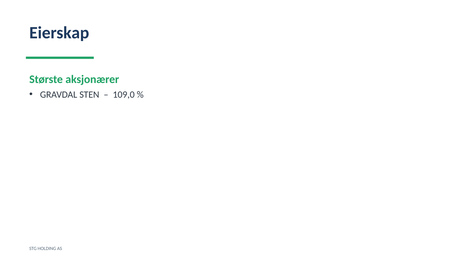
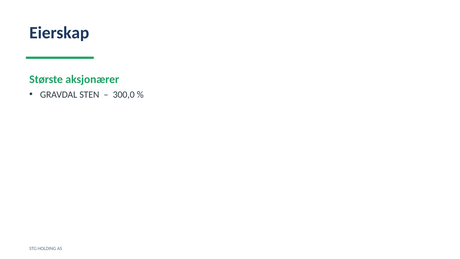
109,0: 109,0 -> 300,0 (124, 95)
